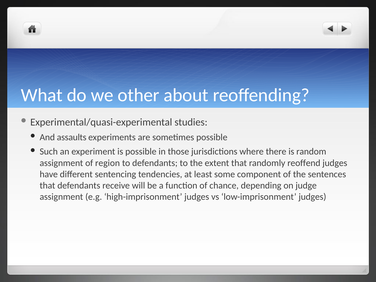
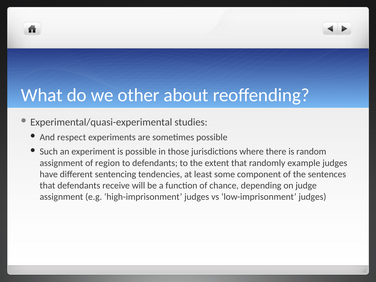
assaults: assaults -> respect (72, 137)
reoffend: reoffend -> example (304, 163)
